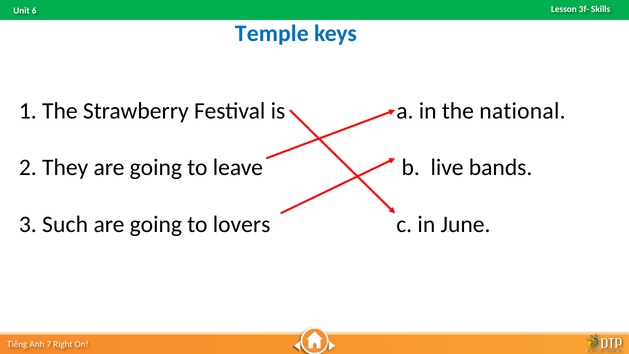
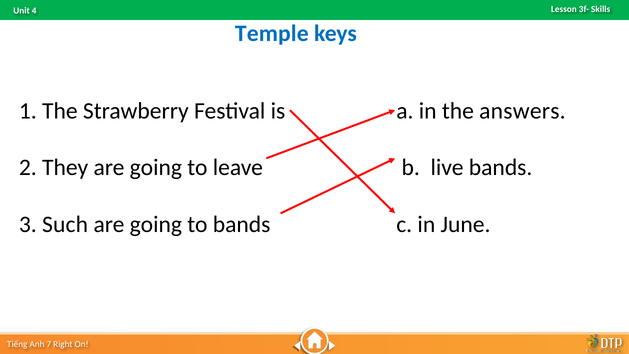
6: 6 -> 4 (34, 11)
national: national -> answers (522, 111)
to lovers: lovers -> bands (242, 224)
